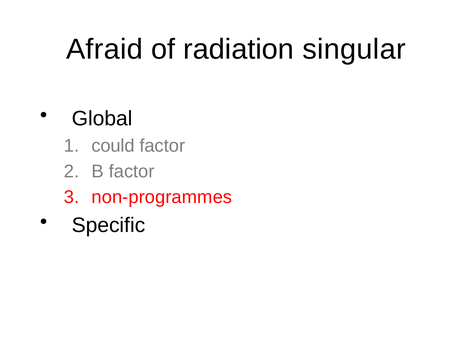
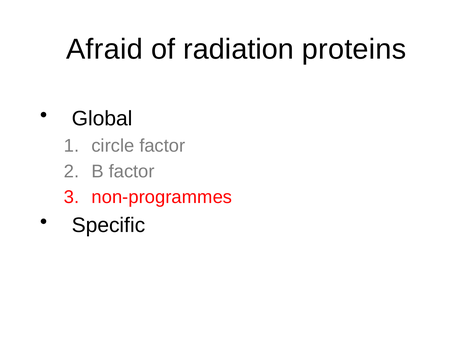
singular: singular -> proteins (354, 50)
could: could -> circle (113, 146)
